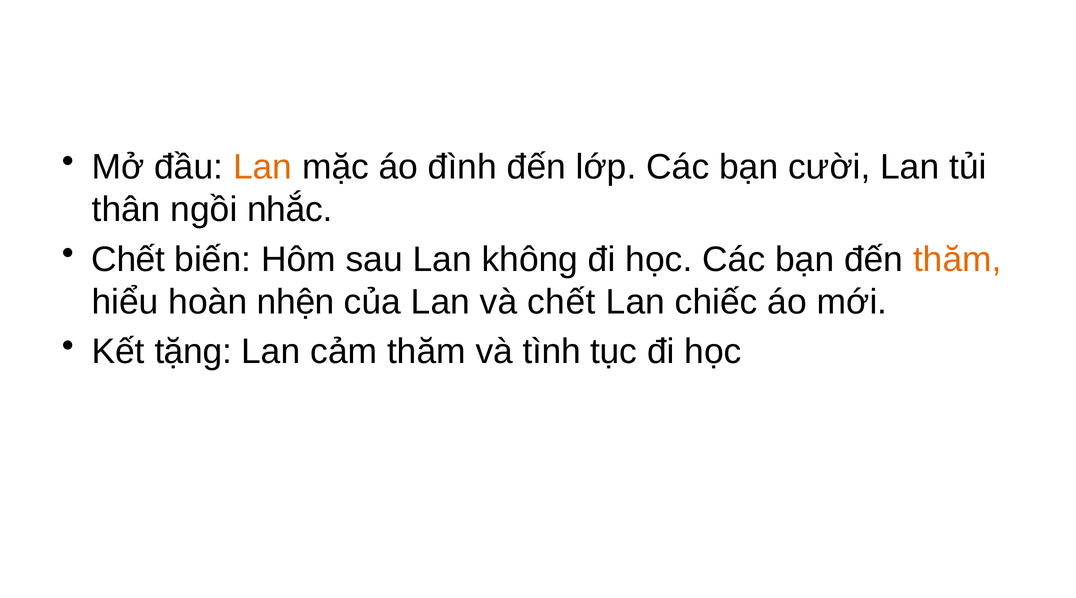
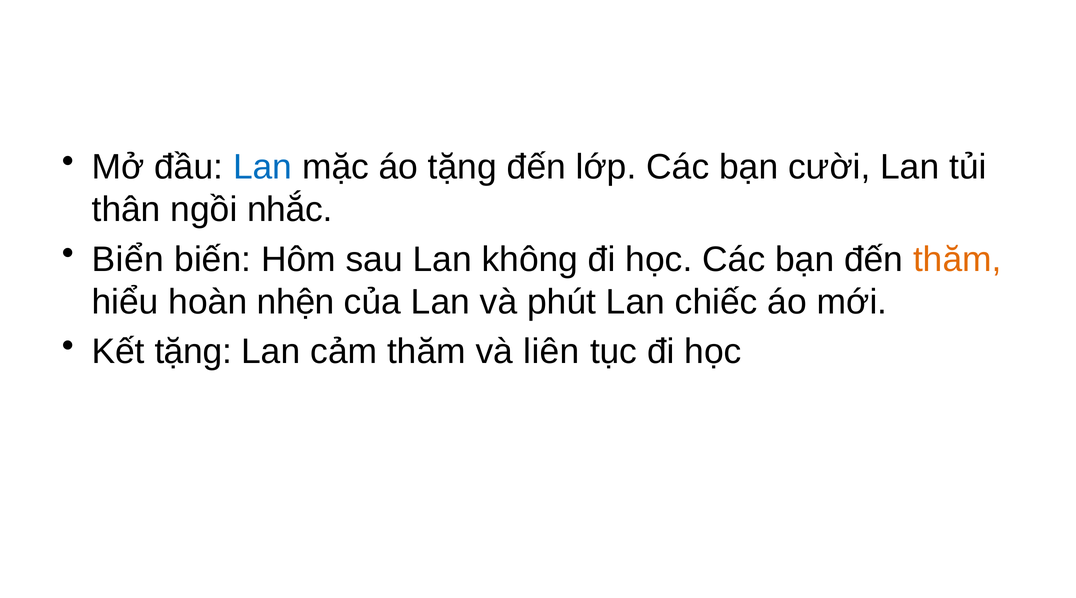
Lan colour: orange -> blue (263, 167)
áo đình: đình -> tặng (462, 167)
Chết: Chết -> Biển (128, 259)
và chết: chết -> phút (562, 302)
tình: tình -> liên (551, 351)
